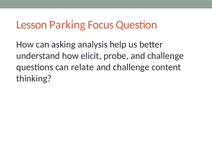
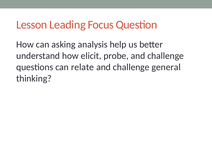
Parking: Parking -> Leading (67, 25)
content: content -> general (166, 67)
